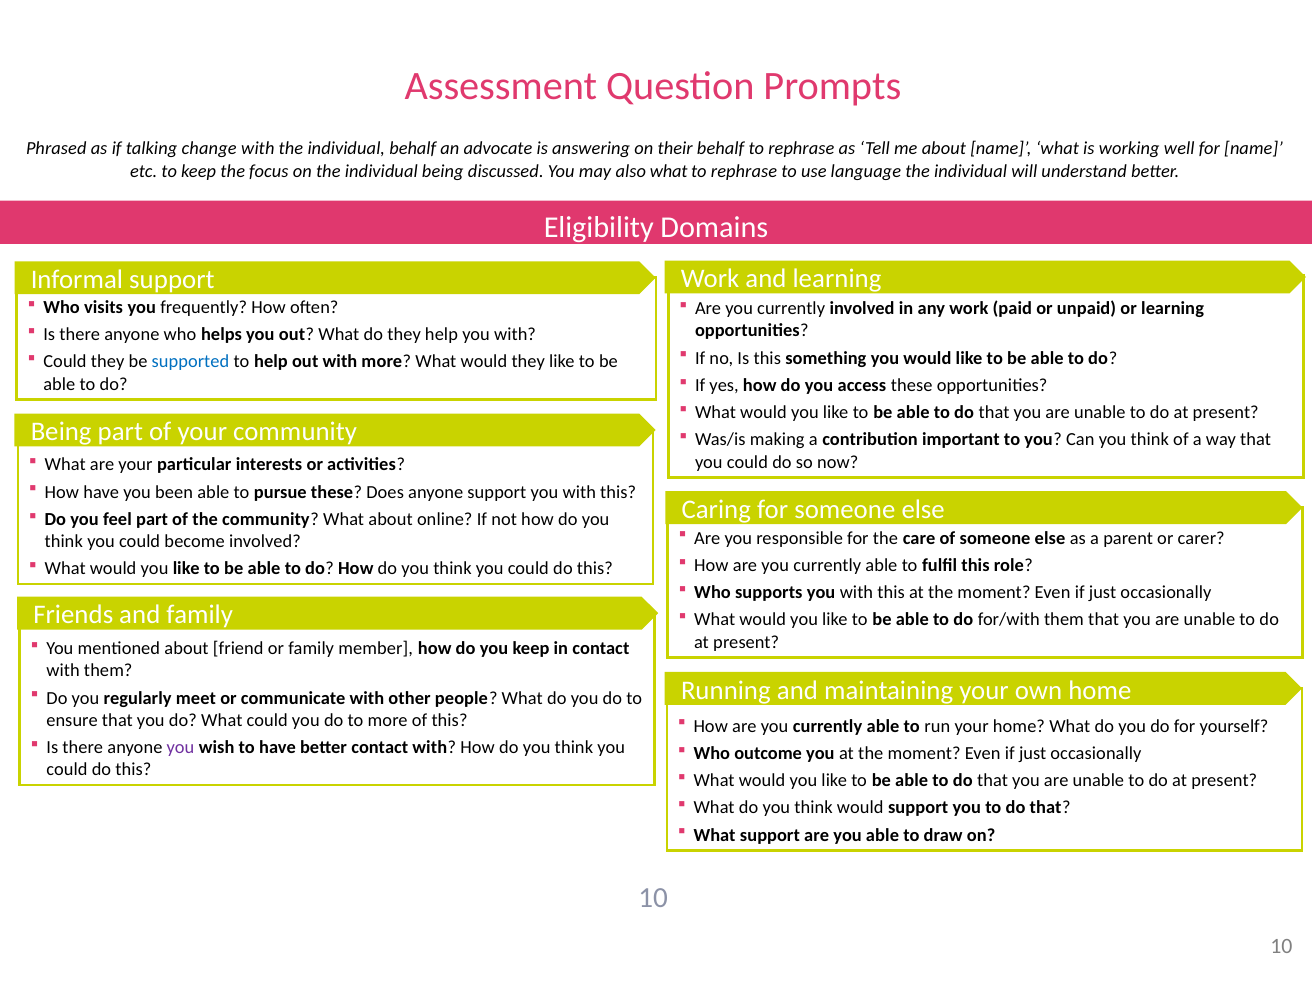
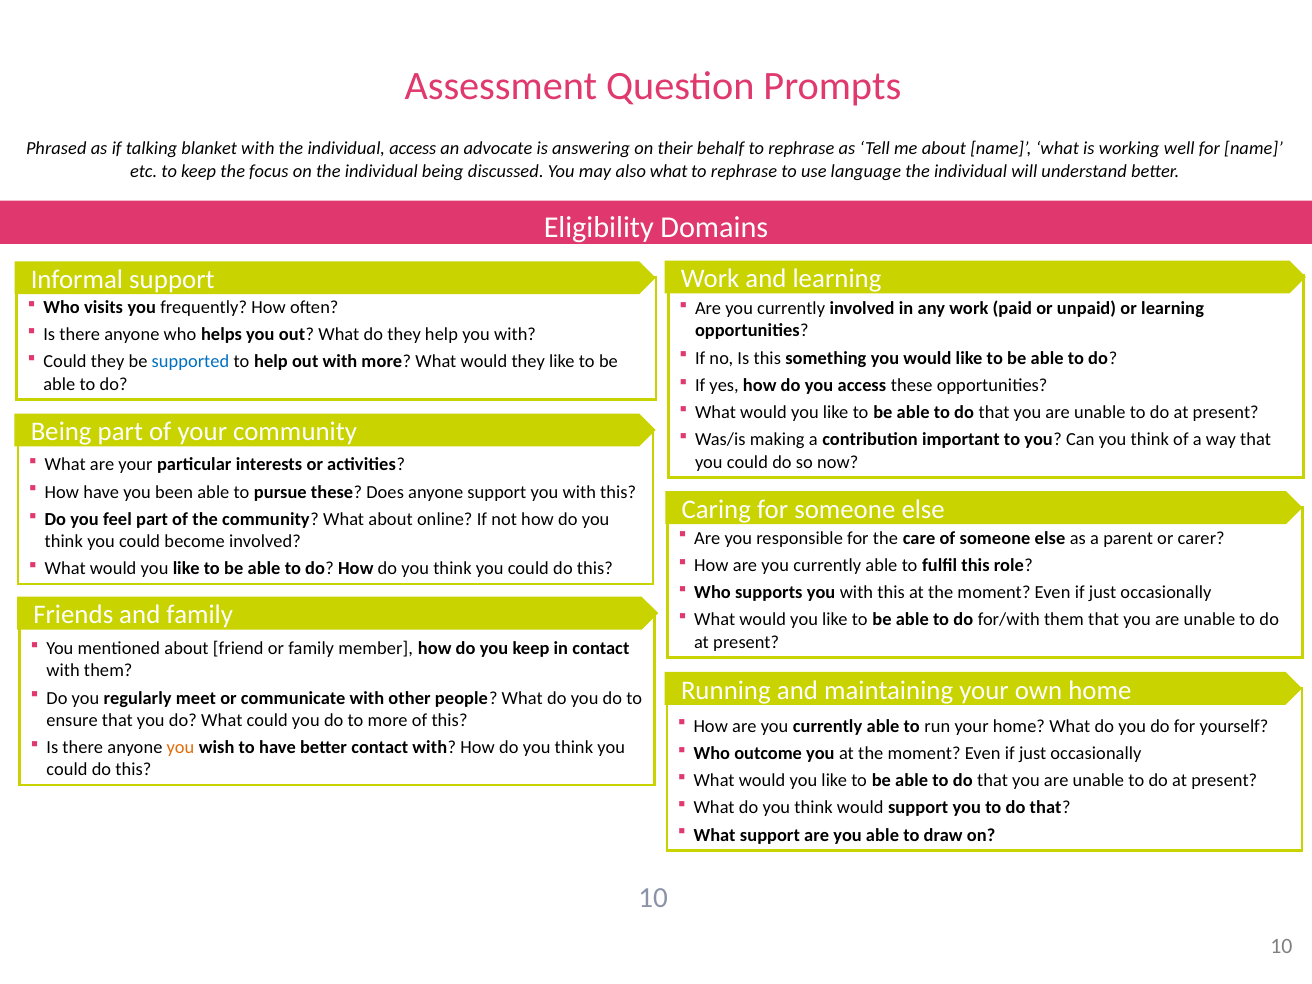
change: change -> blanket (209, 149)
individual behalf: behalf -> access (413, 149)
you colour: purple -> orange (180, 748)
